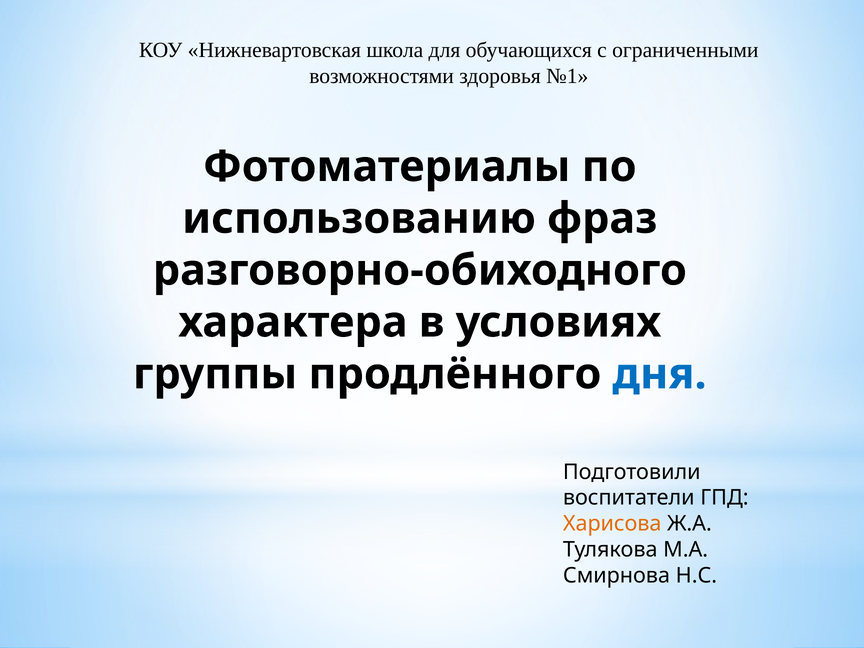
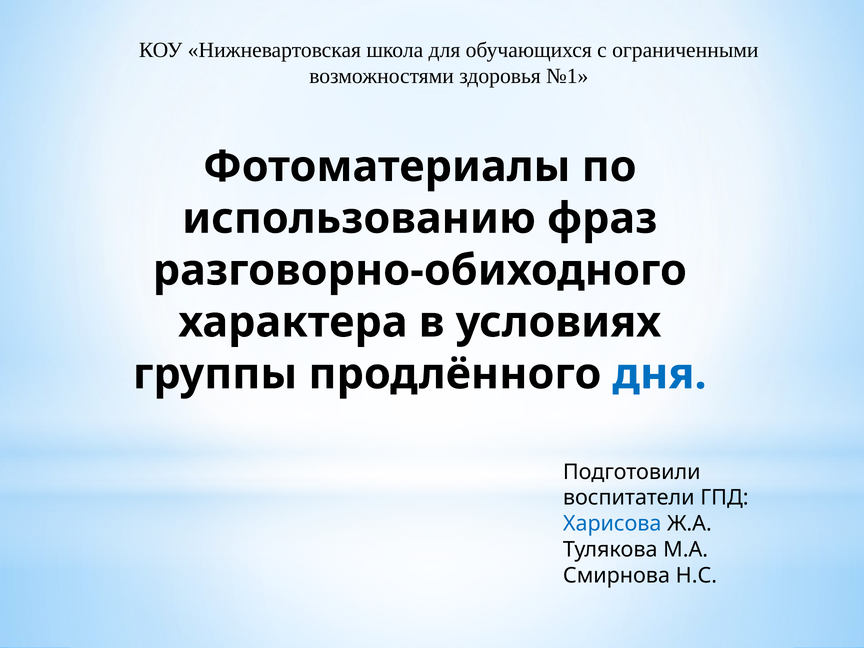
Харисова colour: orange -> blue (612, 524)
